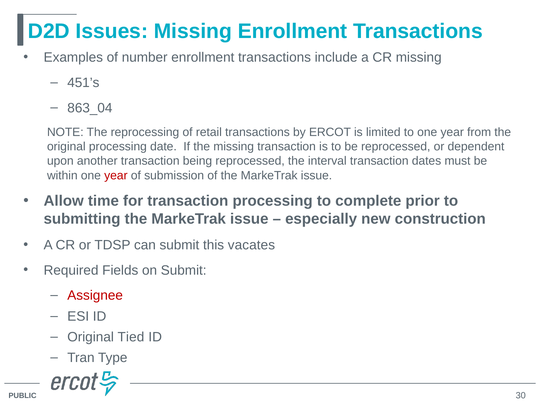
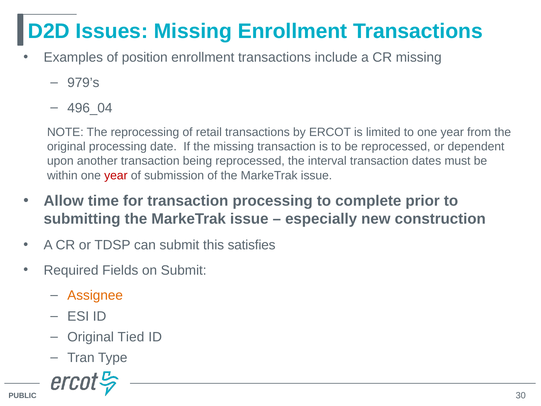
number: number -> position (145, 57)
451’s: 451’s -> 979’s (83, 83)
863_04: 863_04 -> 496_04 (90, 108)
vacates: vacates -> satisfies (252, 245)
Assignee colour: red -> orange (95, 295)
